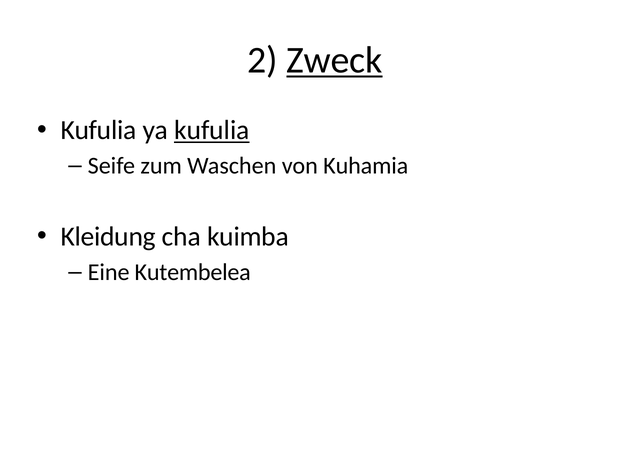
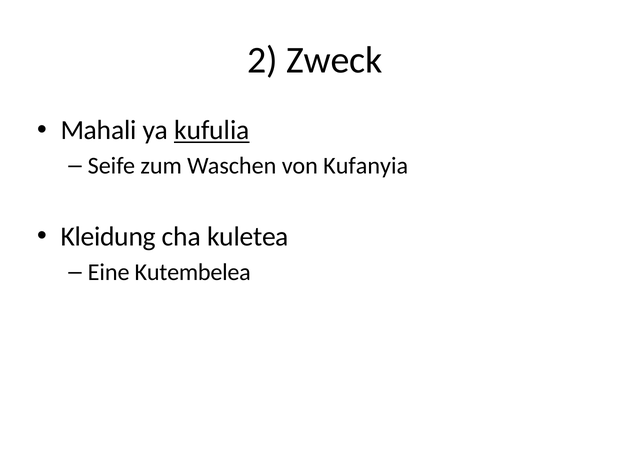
Zweck underline: present -> none (334, 60)
Kufulia: Kufulia -> Mahali (99, 130)
Kuhamia: Kuhamia -> Kufanyia (366, 166)
kuimba: kuimba -> kuletea (248, 237)
